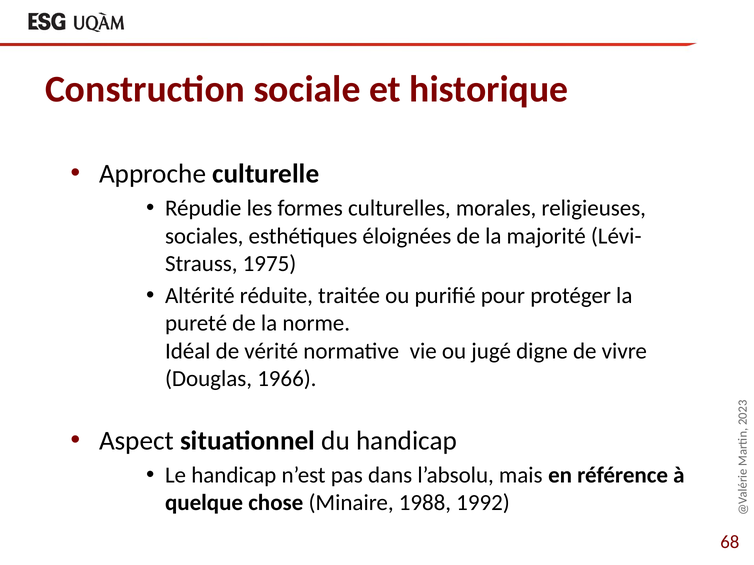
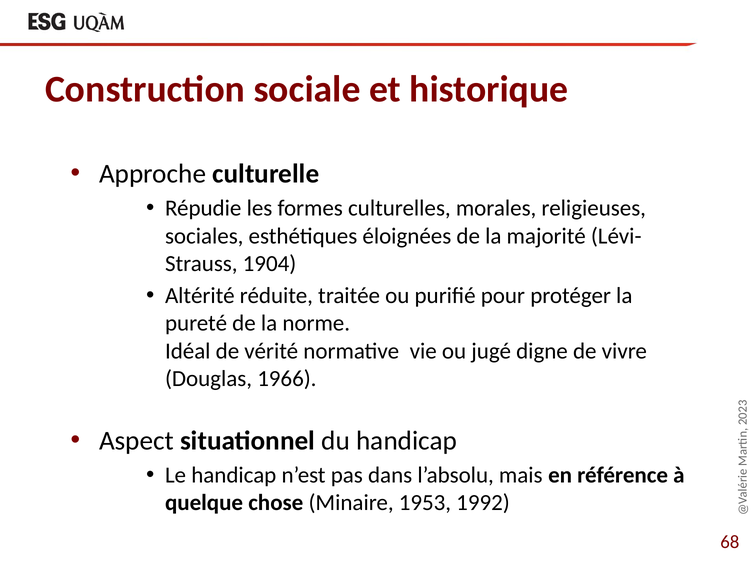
1975: 1975 -> 1904 (270, 264)
1988: 1988 -> 1953 (425, 503)
